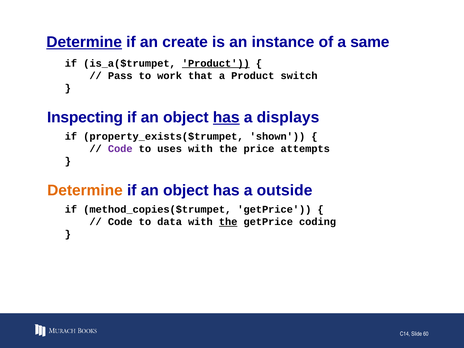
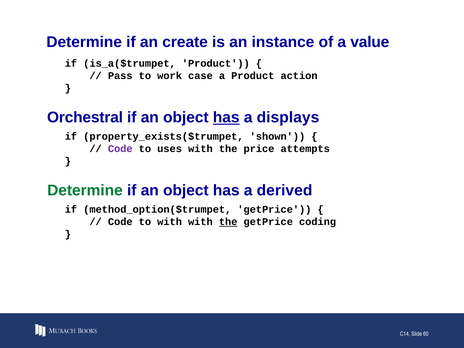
Determine underline: present -> none (84, 42)
same: same -> value (370, 42)
Product underline: present -> none (216, 63)
that: that -> case (200, 76)
switch: switch -> action (299, 76)
Inspecting: Inspecting -> Orchestral (85, 117)
Determine colour: orange -> green (85, 191)
outside: outside -> derived (285, 191)
method_copies($trumpet: method_copies($trumpet -> method_option($trumpet (157, 209)
to data: data -> with (170, 222)
